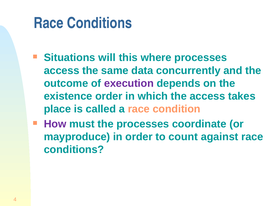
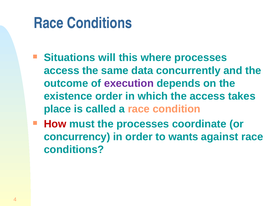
How colour: purple -> red (55, 124)
mayproduce: mayproduce -> concurrency (77, 136)
count: count -> wants (183, 136)
